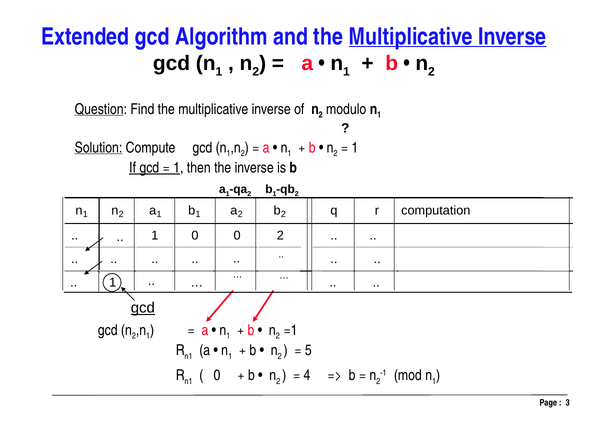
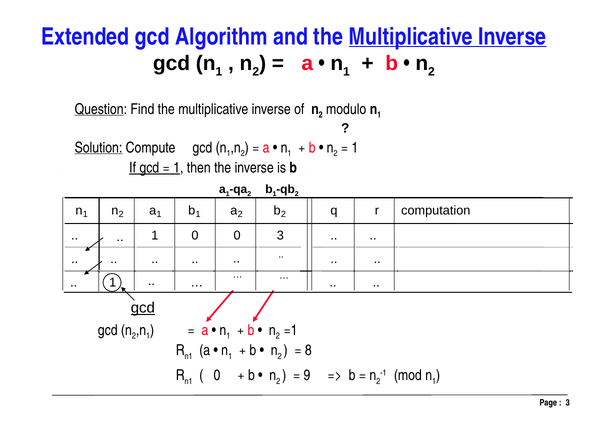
0 2: 2 -> 3 (280, 235)
5: 5 -> 8 (308, 350)
4: 4 -> 9 (307, 375)
